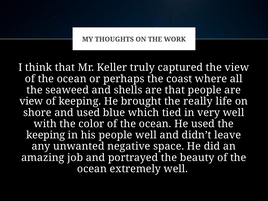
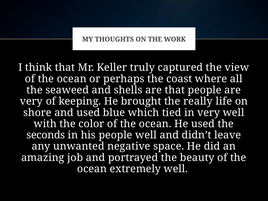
view: view -> very (31, 101)
keeping: keeping -> seconds (46, 135)
